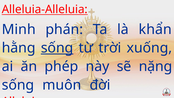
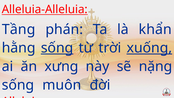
Minh: Minh -> Tầng (19, 29)
xuống underline: none -> present (149, 48)
phép: phép -> xưng (61, 66)
